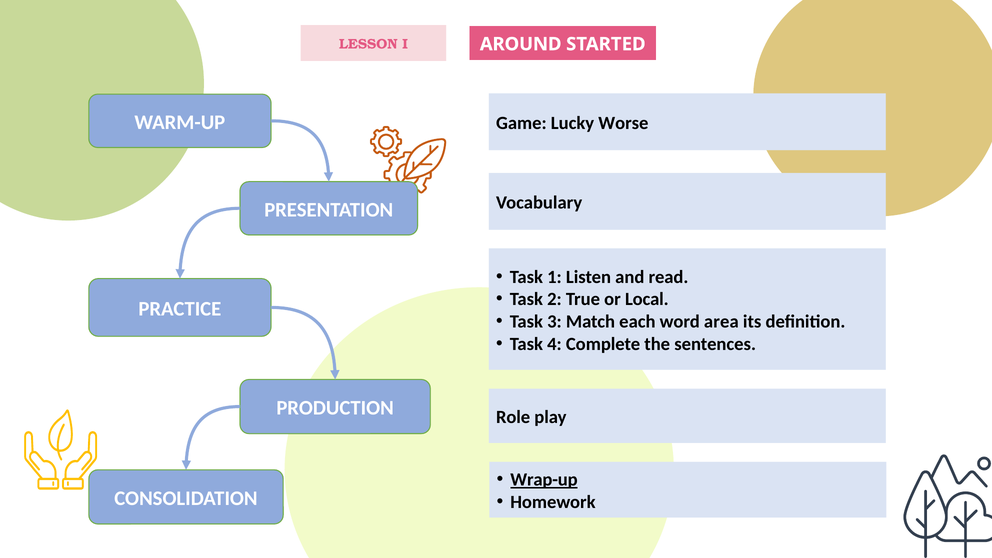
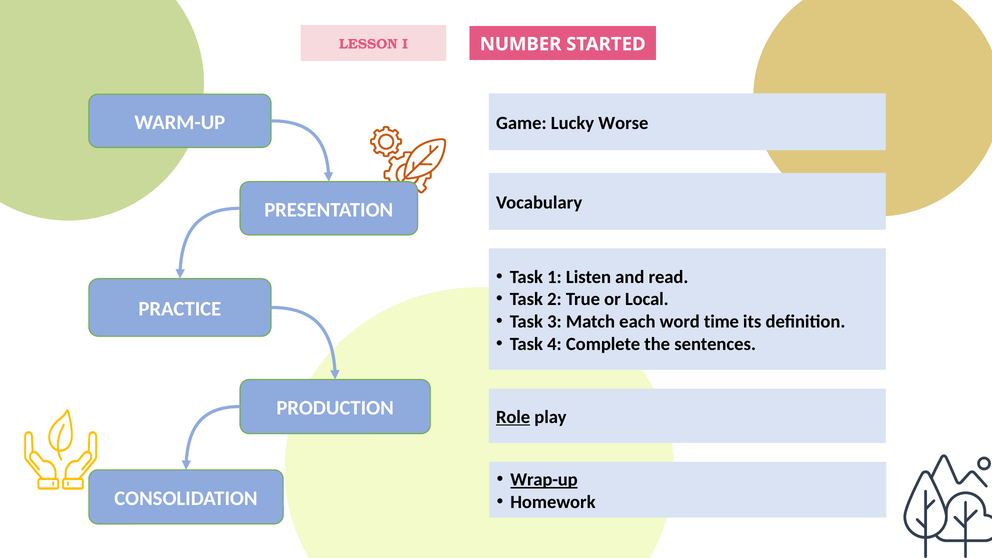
AROUND: AROUND -> NUMBER (521, 44)
area: area -> time (721, 322)
Role underline: none -> present (513, 417)
